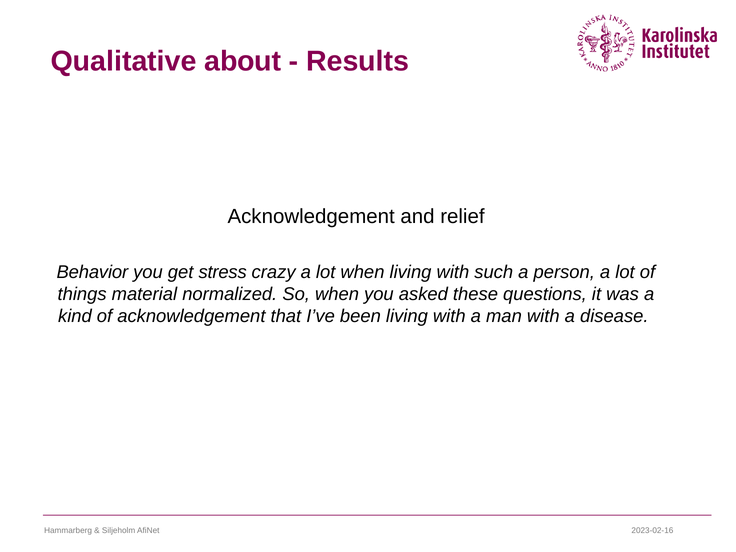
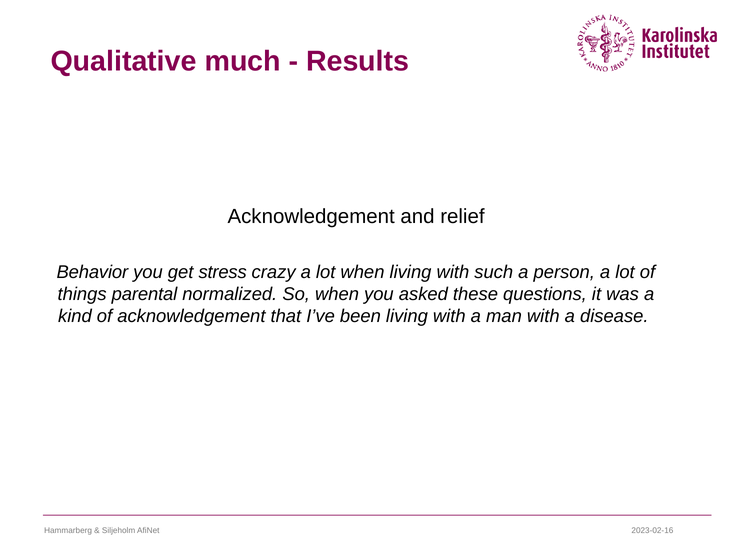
about: about -> much (243, 61)
material: material -> parental (144, 294)
